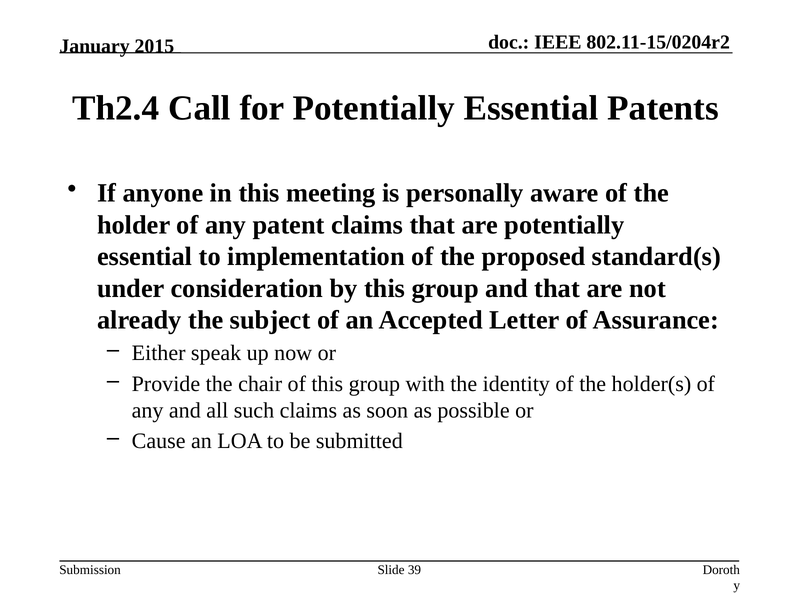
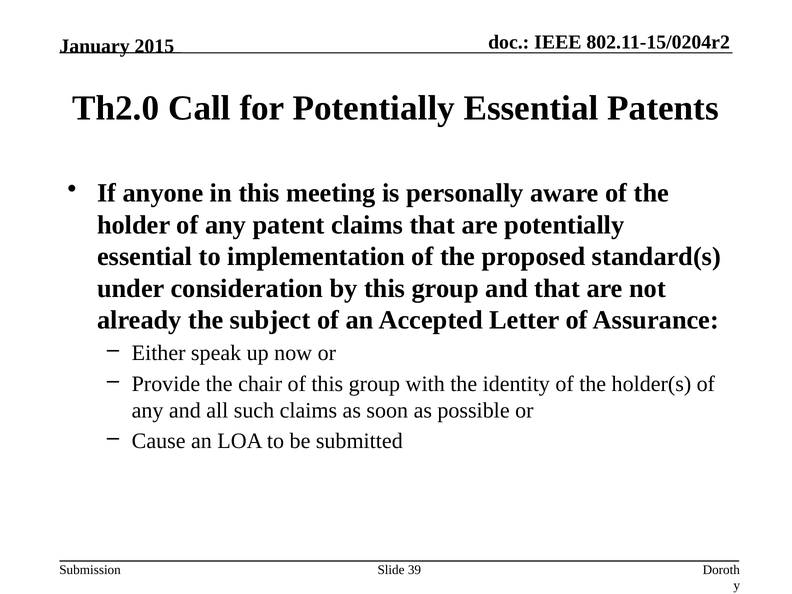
Th2.4: Th2.4 -> Th2.0 (116, 108)
